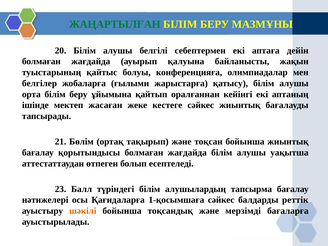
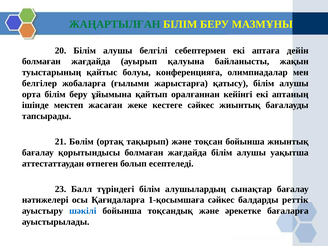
тапсырма: тапсырма -> сынақтар (251, 189)
шәкілі colour: orange -> blue (83, 211)
мерзімді: мерзімді -> әрекетке (243, 211)
